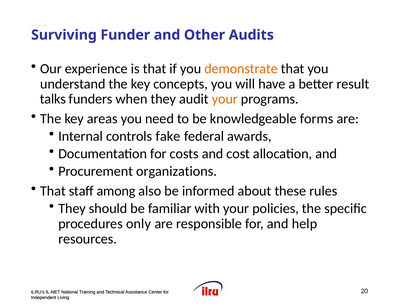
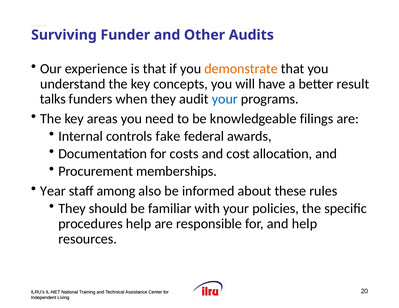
your colour: orange -> blue (225, 99)
forms: forms -> filings (317, 119)
organizations: organizations -> memberships (177, 171)
That: That -> Year (53, 191)
procedures only: only -> help (139, 224)
